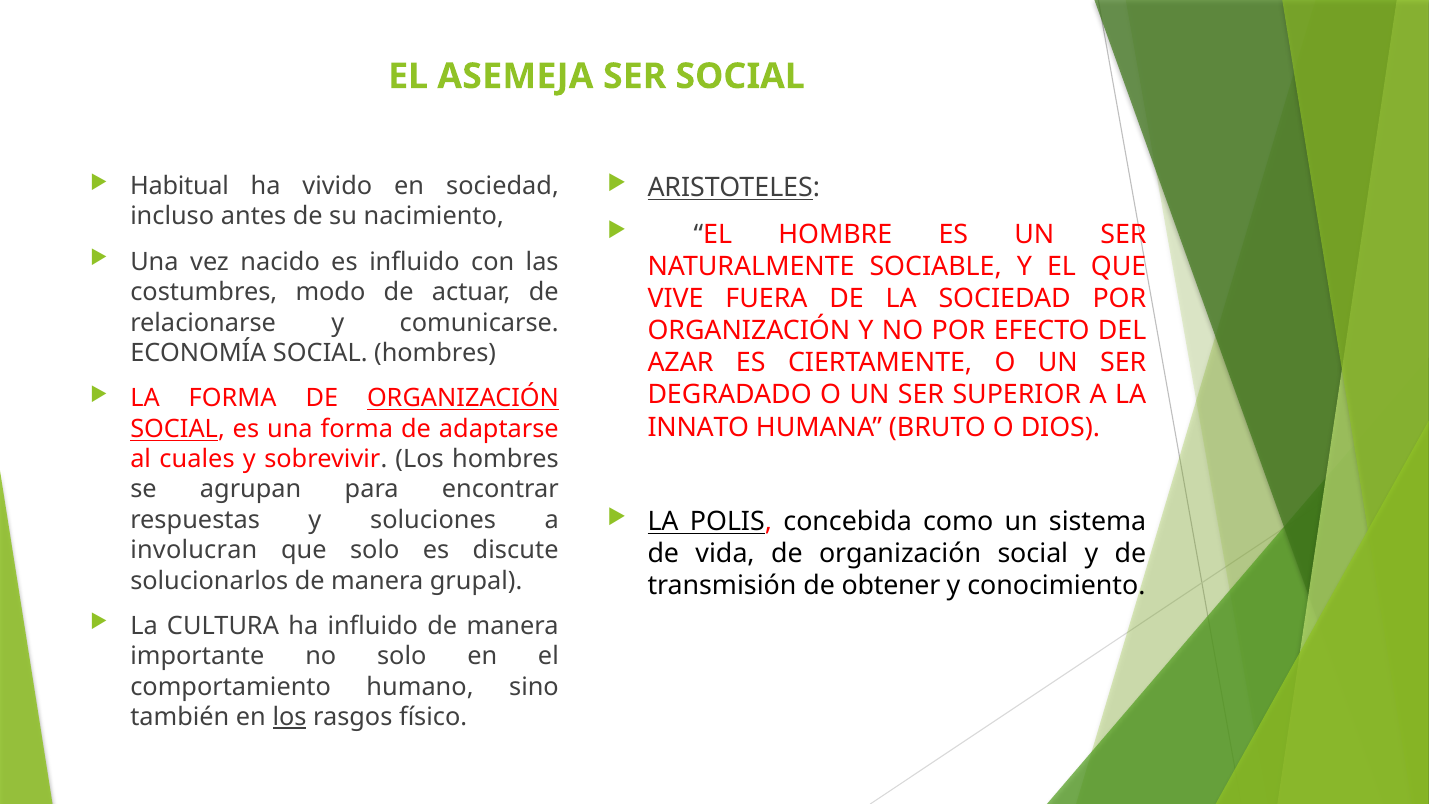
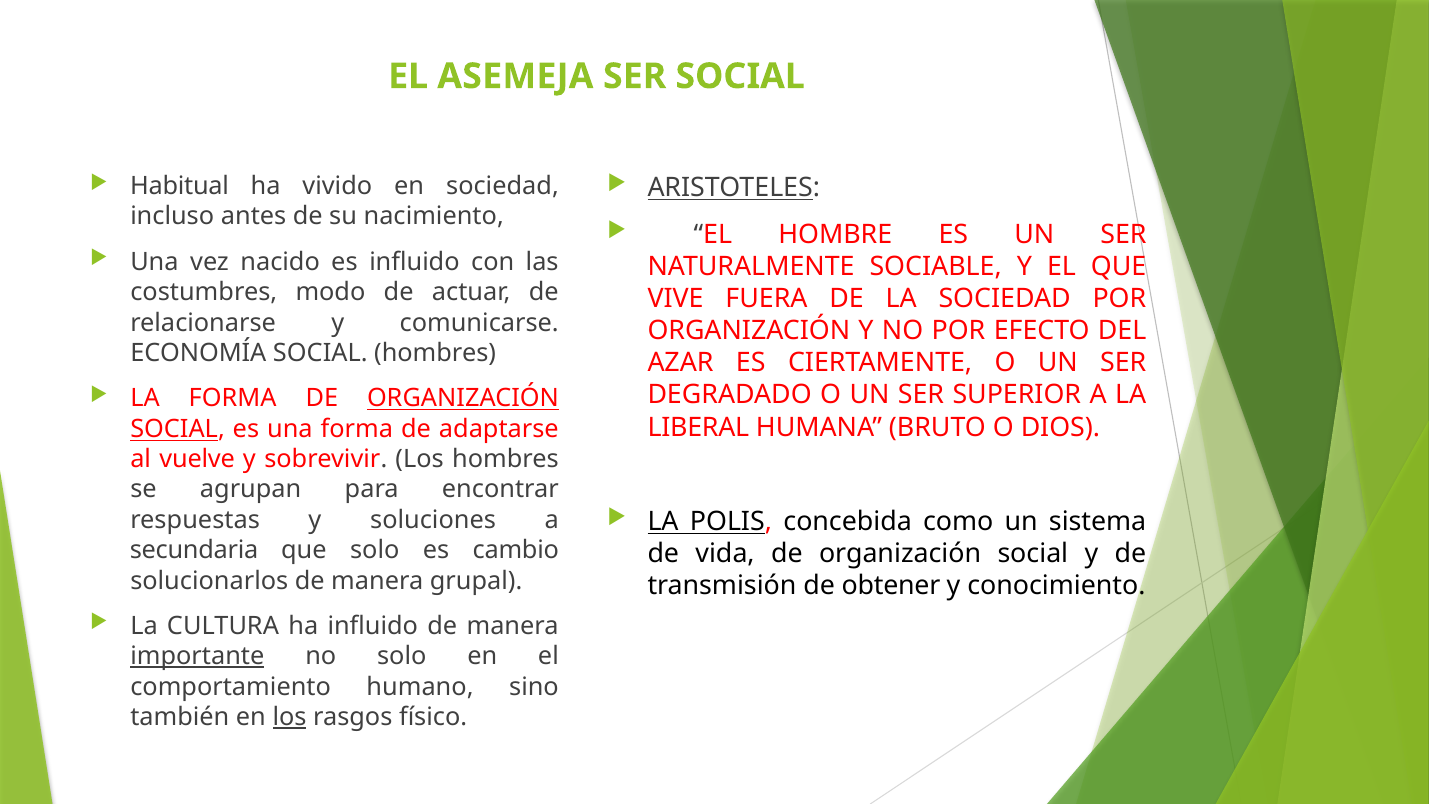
INNATO: INNATO -> LIBERAL (698, 427)
cuales: cuales -> vuelve (197, 459)
involucran: involucran -> secundaria (194, 550)
discute: discute -> cambio (516, 550)
importante underline: none -> present (197, 656)
